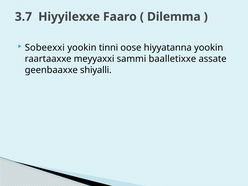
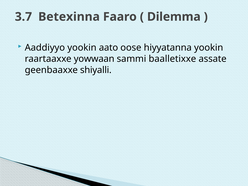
Hiyyilexxe: Hiyyilexxe -> Betexinna (69, 17)
Sobeexxi: Sobeexxi -> Aaddiyyo (45, 48)
tinni: tinni -> aato (108, 48)
meyyaxxi: meyyaxxi -> yowwaan (94, 59)
